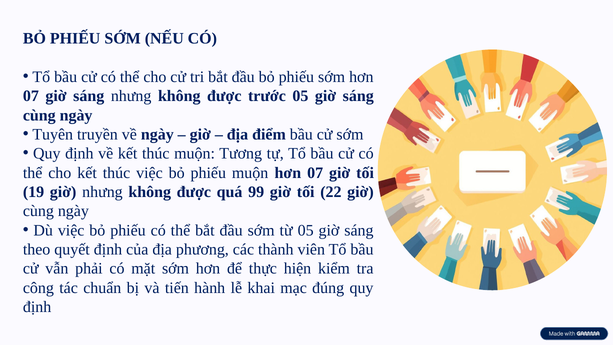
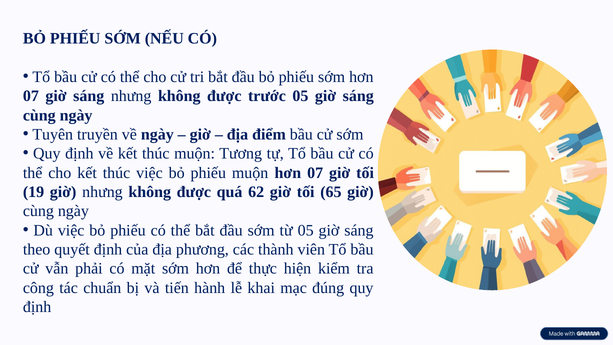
99: 99 -> 62 (256, 192)
22: 22 -> 65 (331, 192)
